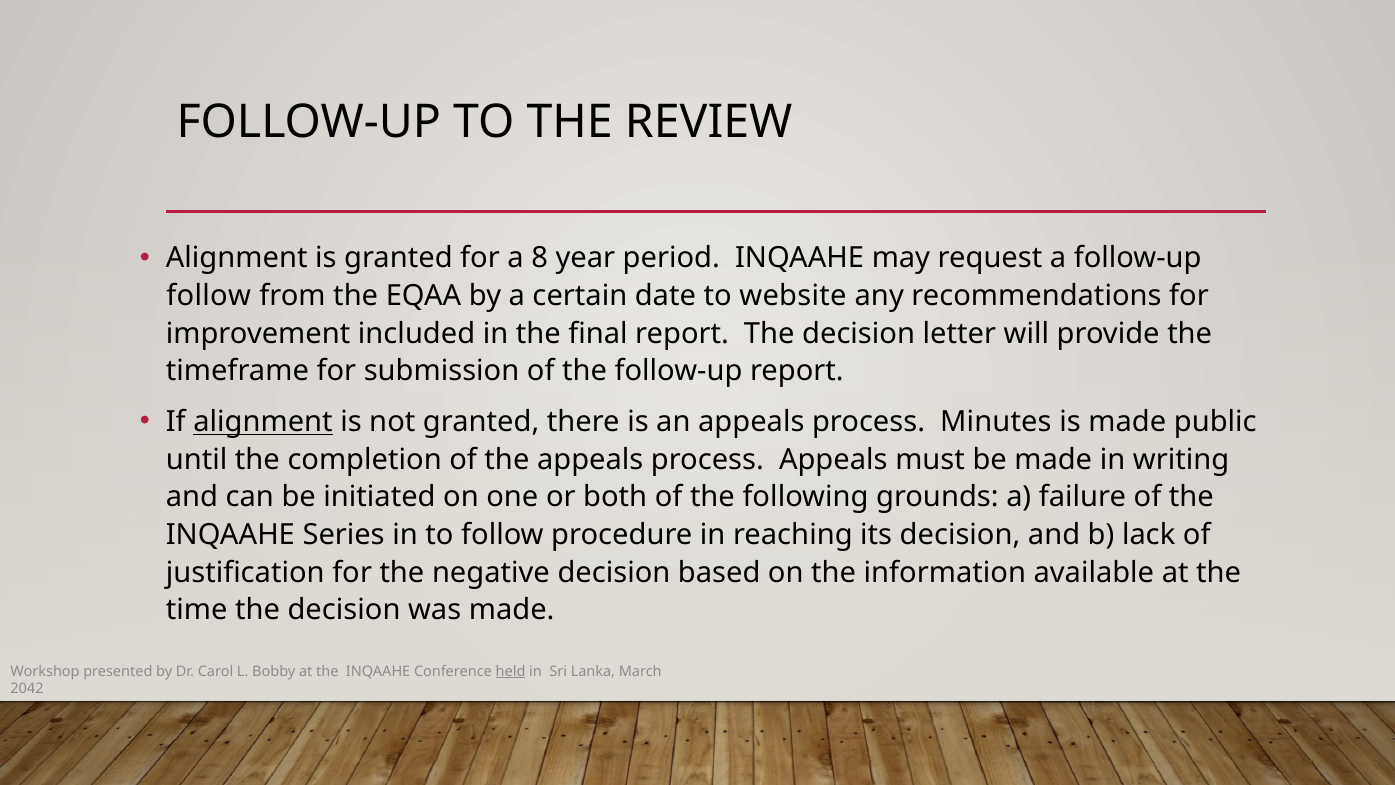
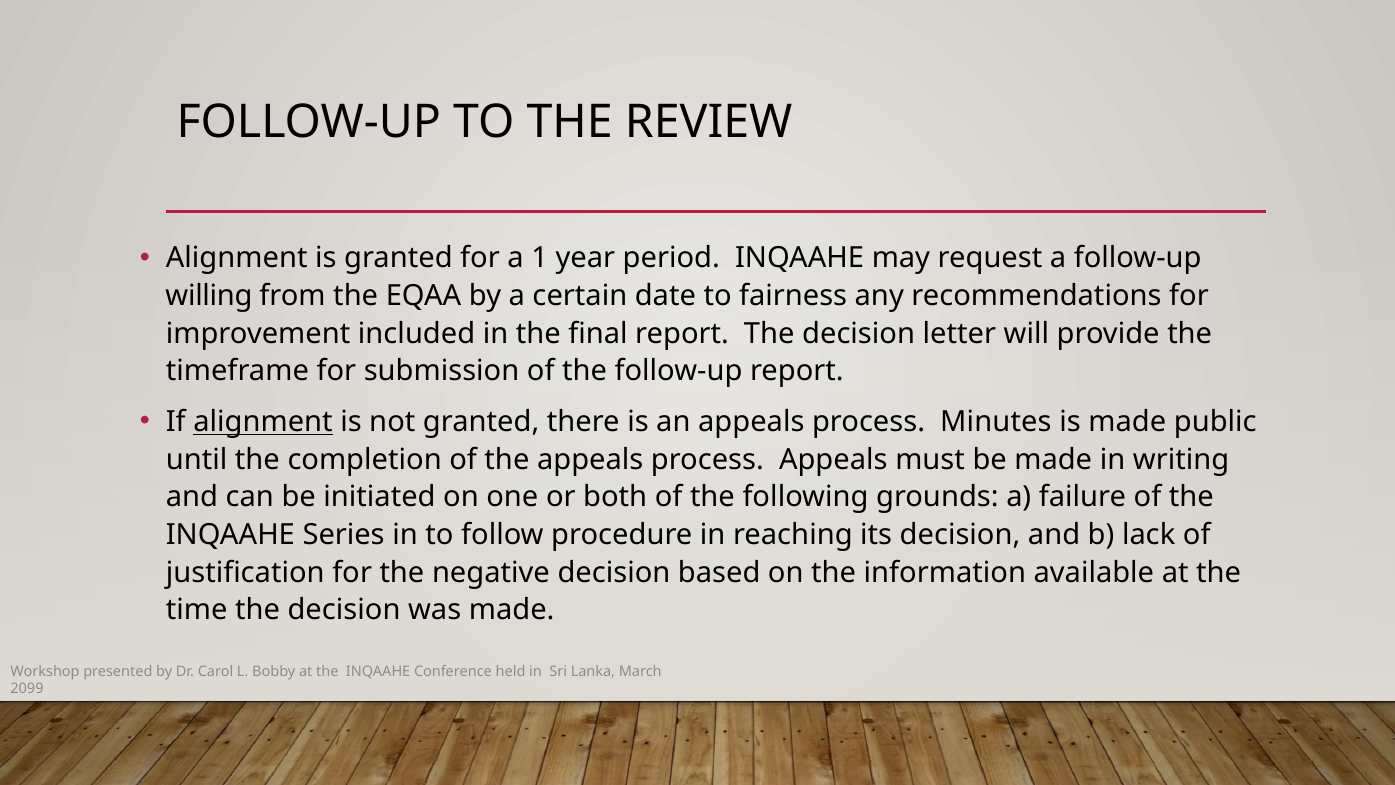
8: 8 -> 1 (540, 258)
follow: follow -> willing (209, 296)
website: website -> fairness (793, 296)
held underline: present -> none (511, 671)
2042: 2042 -> 2099 (27, 688)
